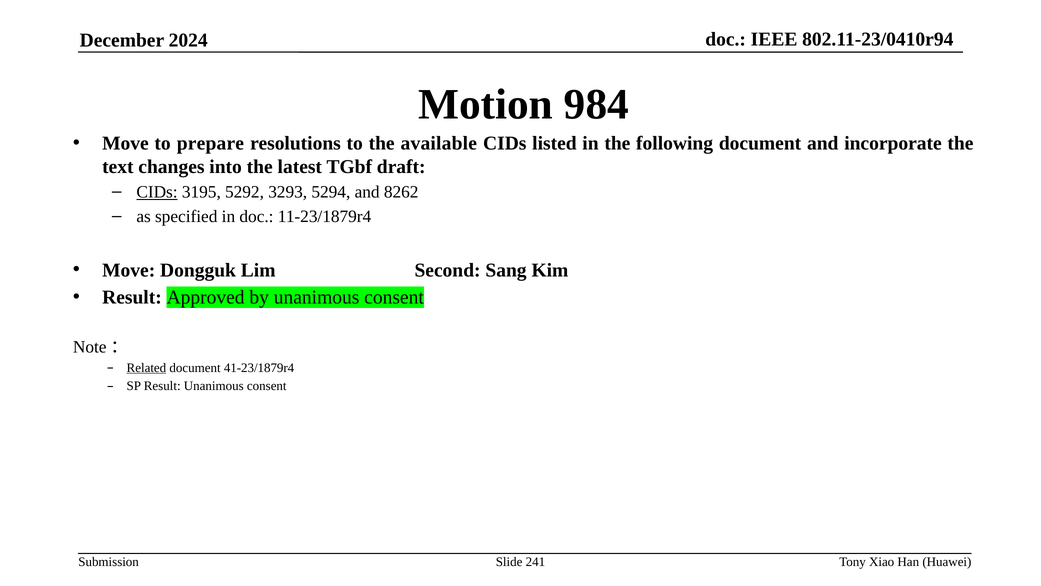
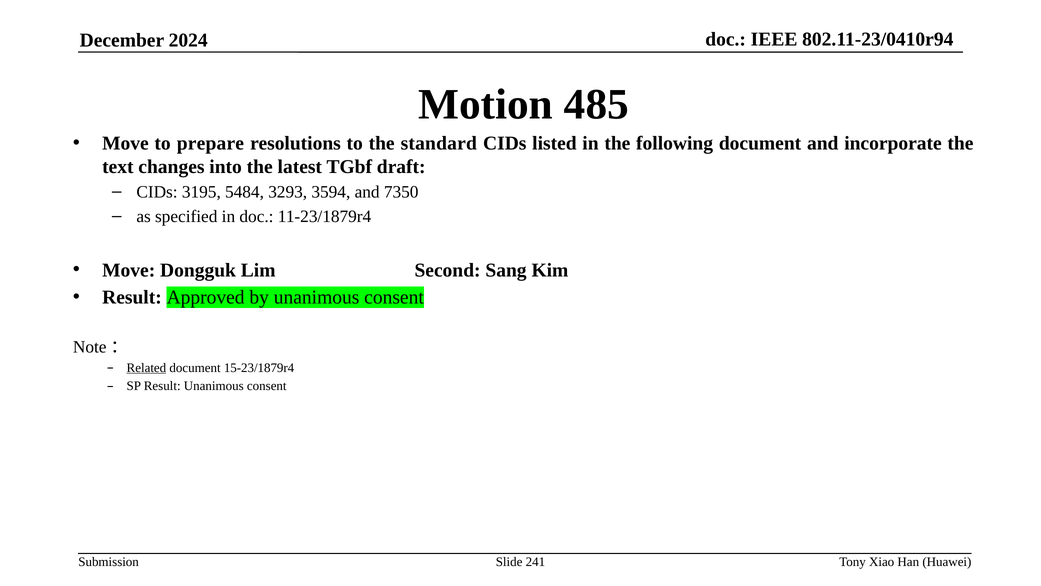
984: 984 -> 485 (596, 105)
available: available -> standard (439, 143)
CIDs underline: present -> none (157, 192)
5292: 5292 -> 5484 (245, 192)
5294: 5294 -> 3594 (331, 192)
8262: 8262 -> 7350 (401, 192)
41-23/1879r4: 41-23/1879r4 -> 15-23/1879r4 (259, 367)
